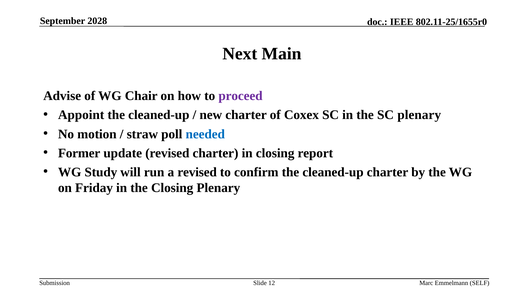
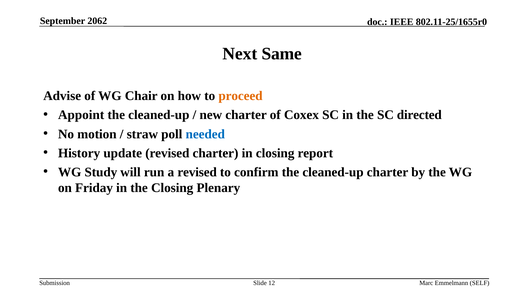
2028: 2028 -> 2062 (97, 21)
Main: Main -> Same (282, 54)
proceed colour: purple -> orange (240, 96)
SC plenary: plenary -> directed (419, 115)
Former: Former -> History (79, 153)
